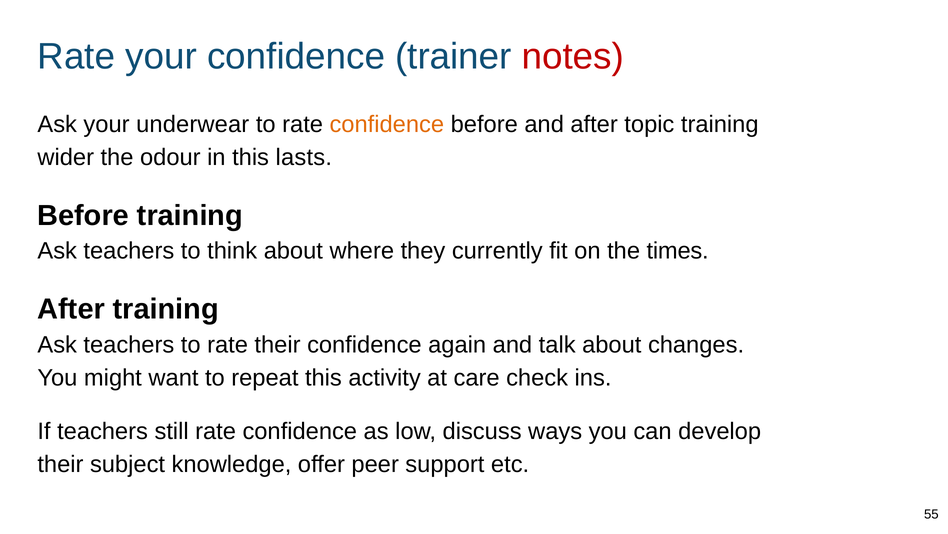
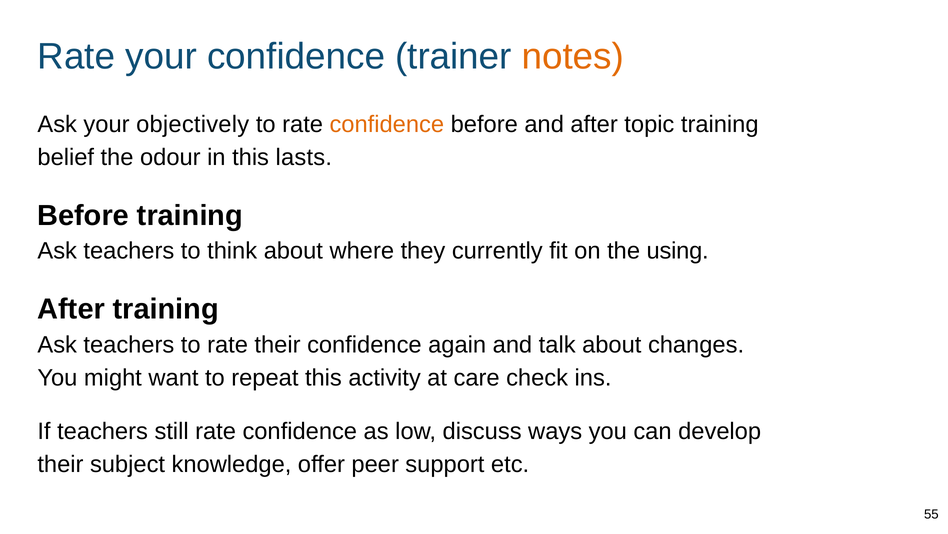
notes colour: red -> orange (573, 57)
underwear: underwear -> objectively (193, 124)
wider: wider -> belief (66, 157)
times: times -> using (678, 251)
